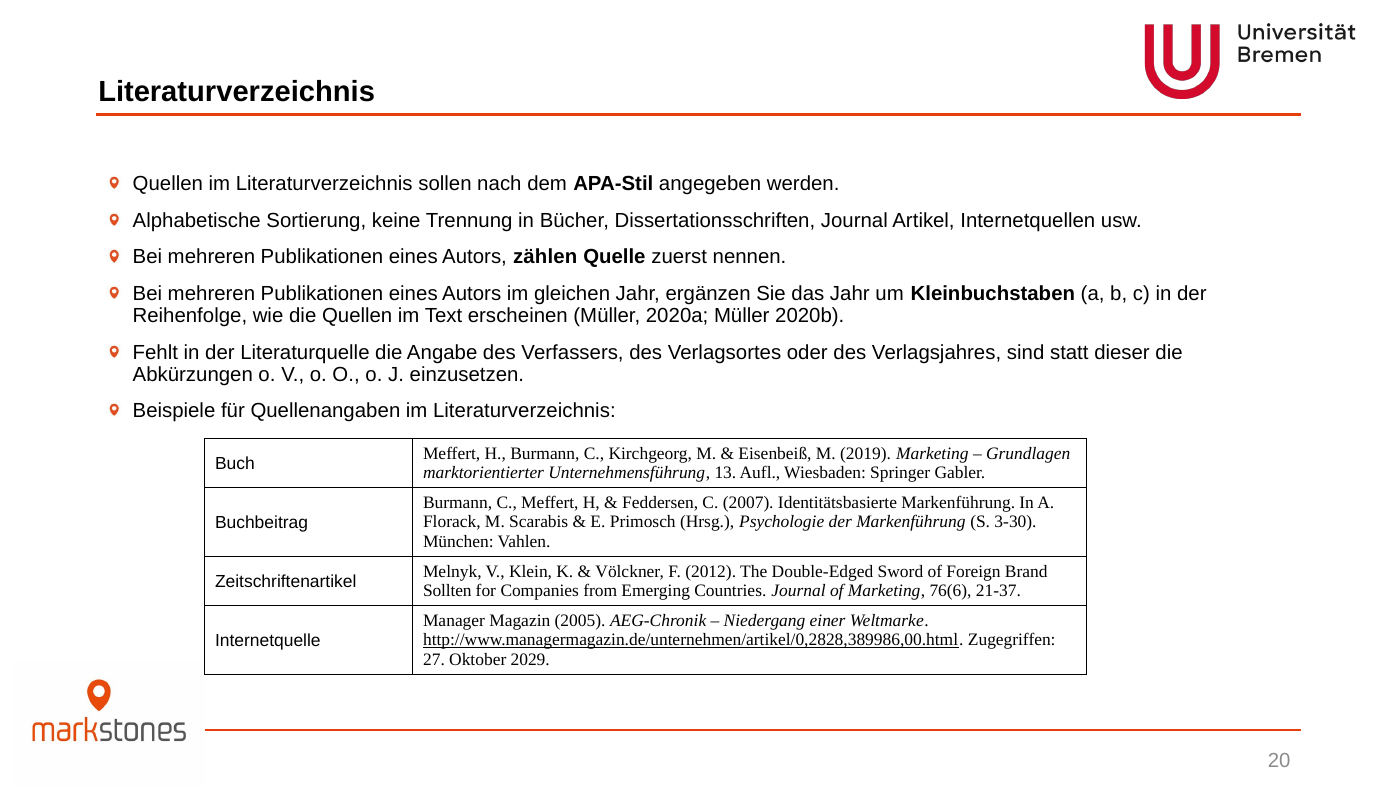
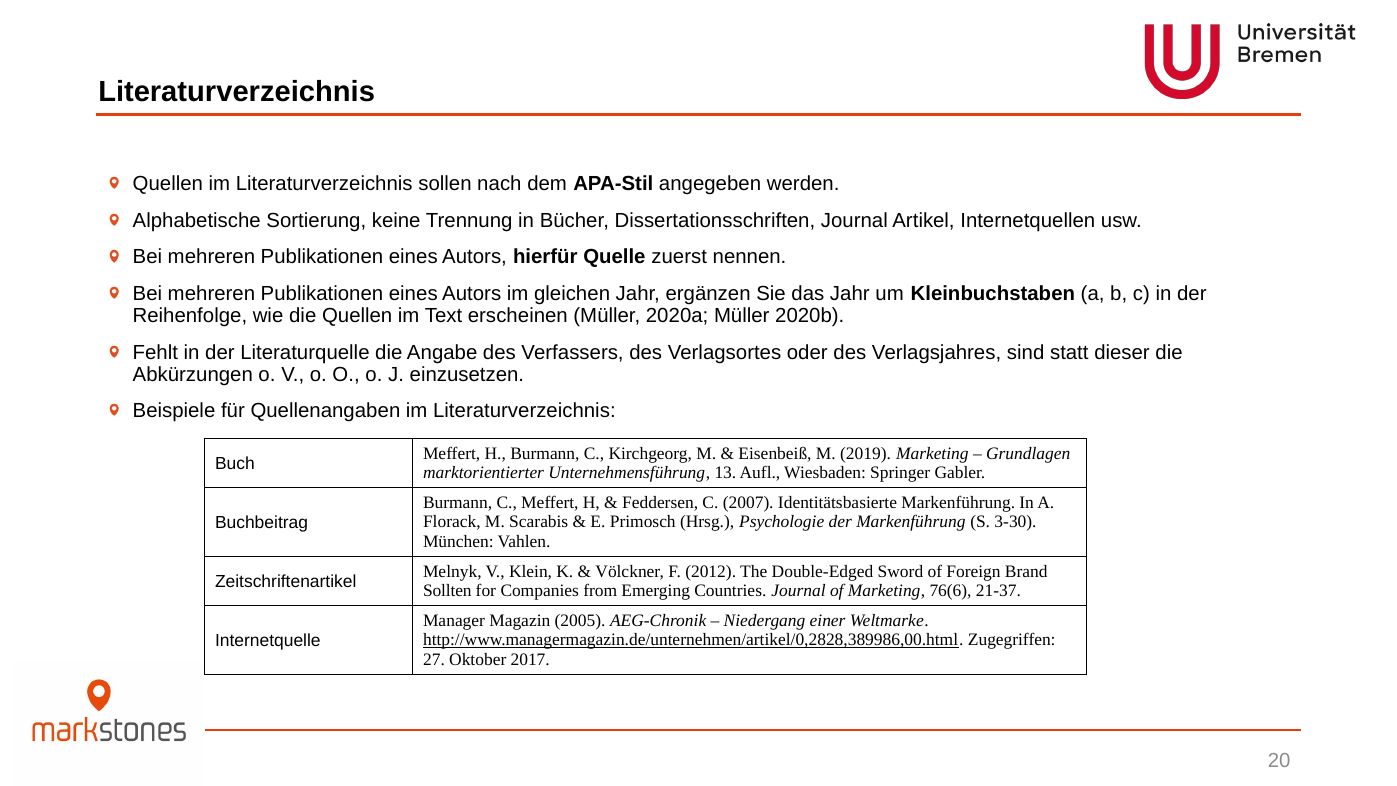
zählen: zählen -> hierfür (545, 257)
2029: 2029 -> 2017 (530, 659)
